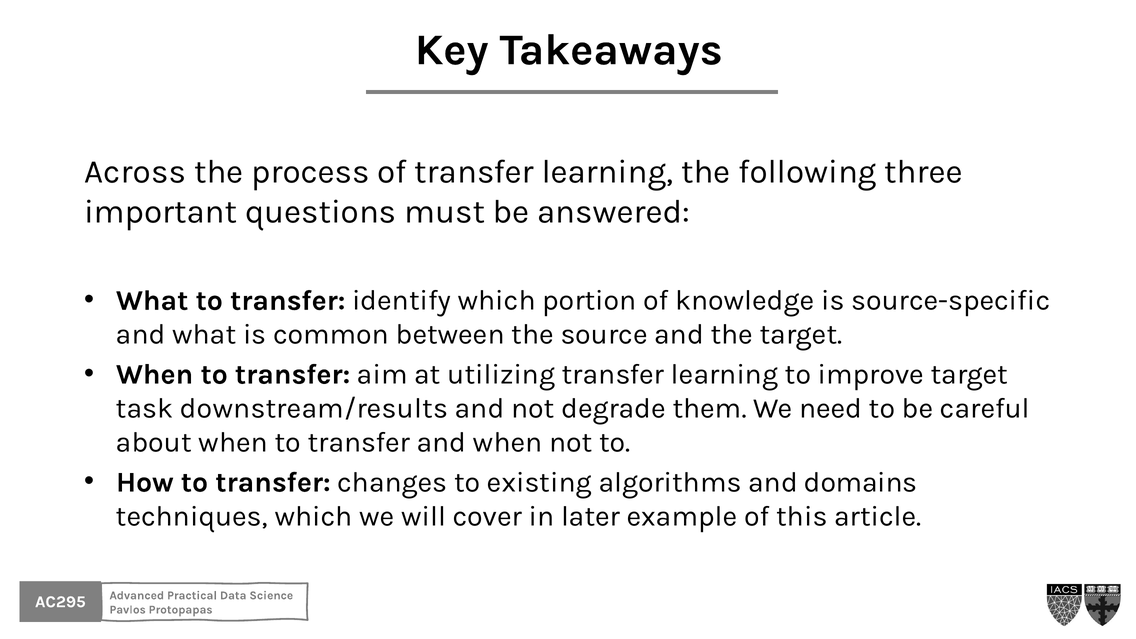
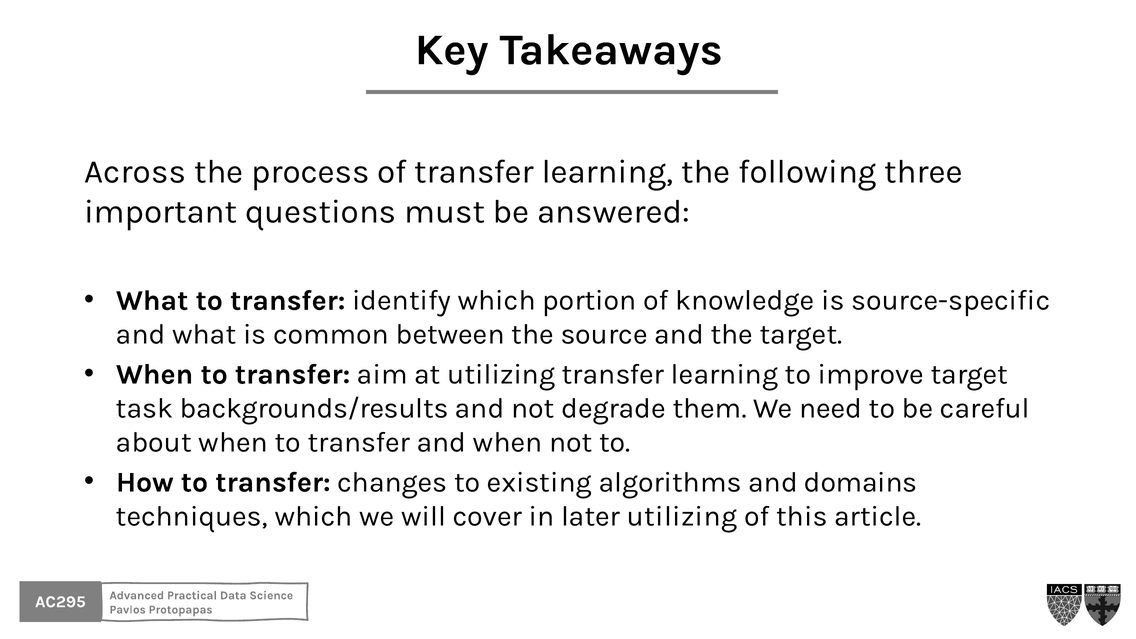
downstream/results: downstream/results -> backgrounds/results (314, 408)
later example: example -> utilizing (682, 516)
